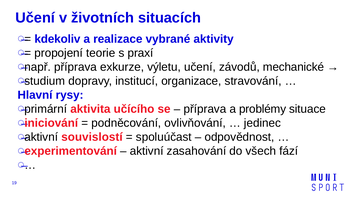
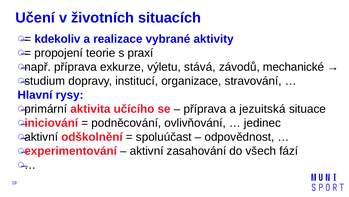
výletu učení: učení -> stává (200, 67)
problémy: problémy -> jezuitská (262, 109)
souvislostí: souvislostí -> odškolnění (92, 137)
